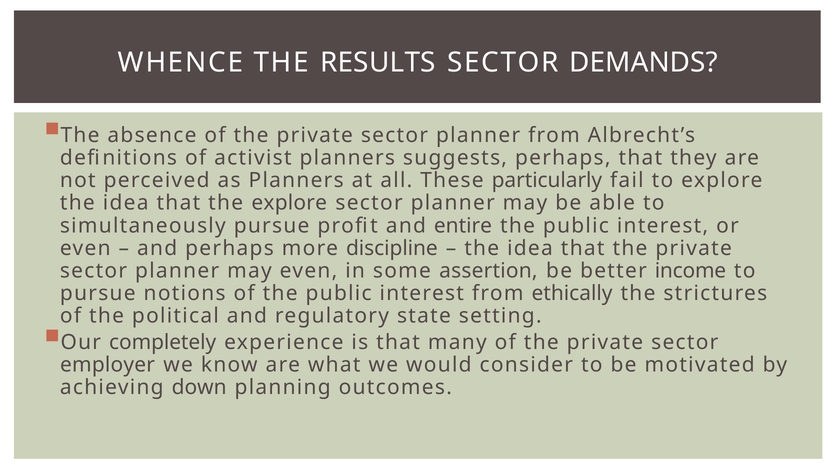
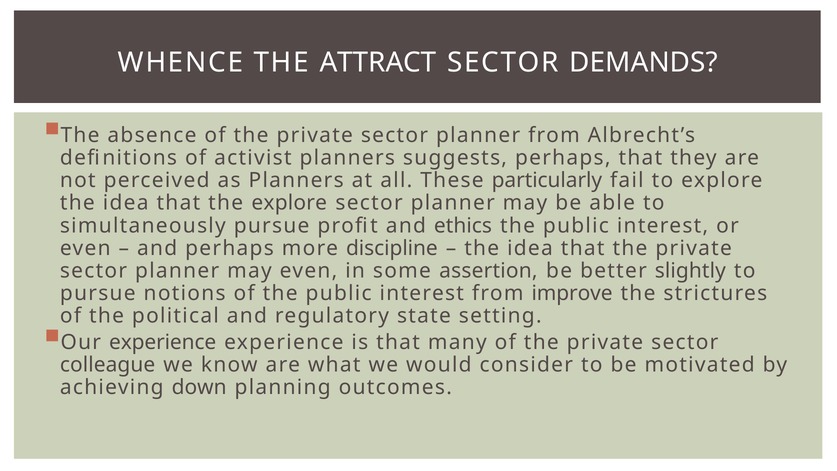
RESULTS: RESULTS -> ATTRACT (378, 63)
entire: entire -> ethics (463, 226)
income: income -> slightly (690, 271)
ethically: ethically -> improve (572, 293)
Our completely: completely -> experience (163, 342)
employer: employer -> colleague (108, 365)
